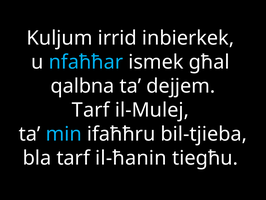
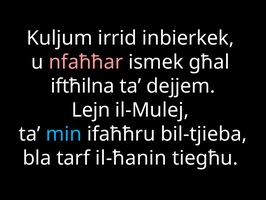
nfaħħar colour: light blue -> pink (86, 62)
qalbna: qalbna -> iftħilna (83, 86)
Tarf: Tarf -> Lejn (91, 110)
